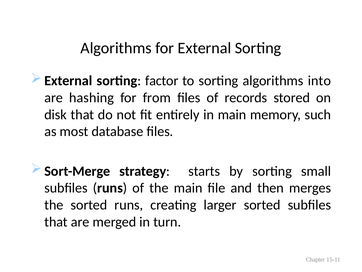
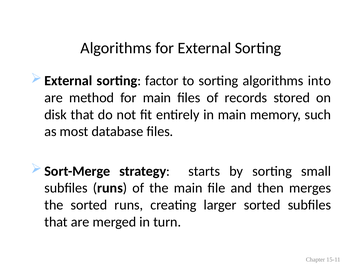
hashing: hashing -> method (92, 98)
for from: from -> main (157, 98)
